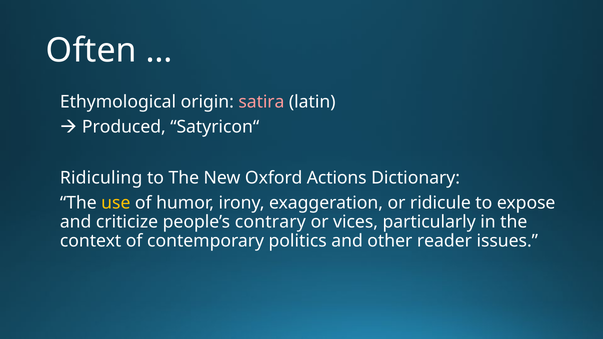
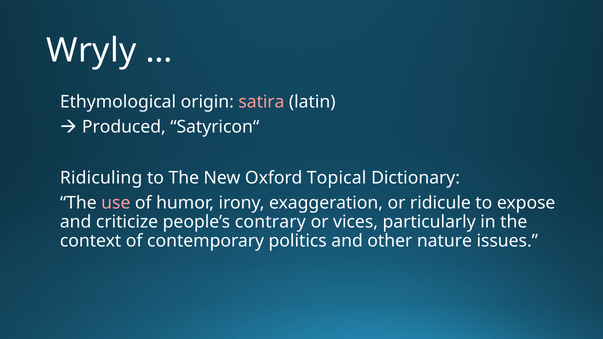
Often: Often -> Wryly (91, 51)
Actions: Actions -> Topical (337, 178)
use colour: yellow -> pink (116, 203)
reader: reader -> nature (444, 241)
